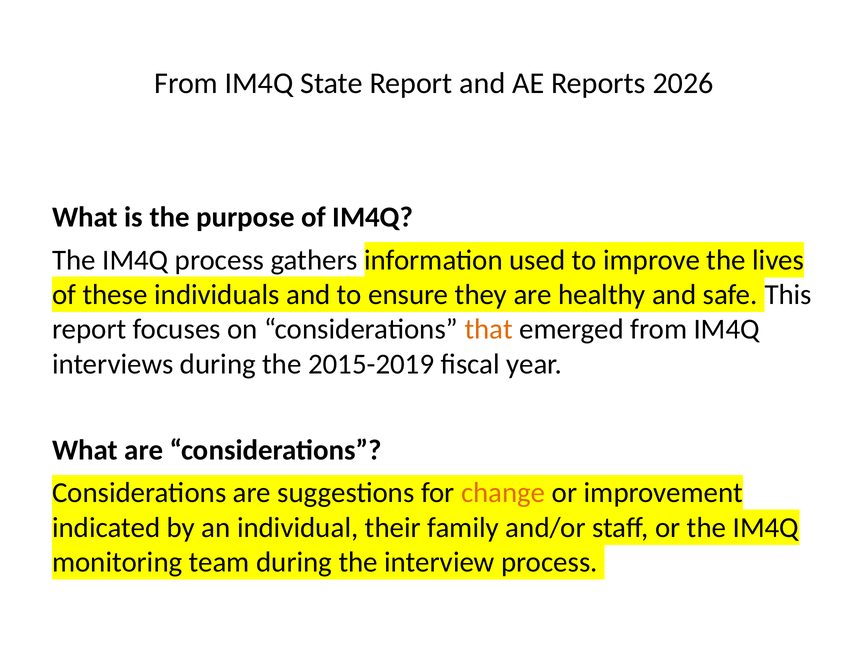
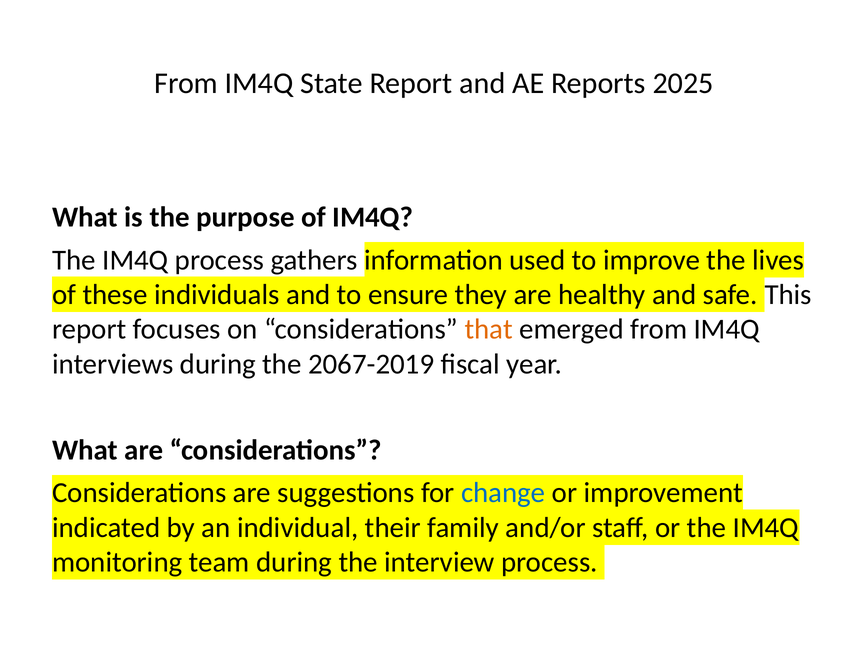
2026: 2026 -> 2025 (683, 83)
2015-2019: 2015-2019 -> 2067-2019 (371, 364)
change colour: orange -> blue (503, 493)
